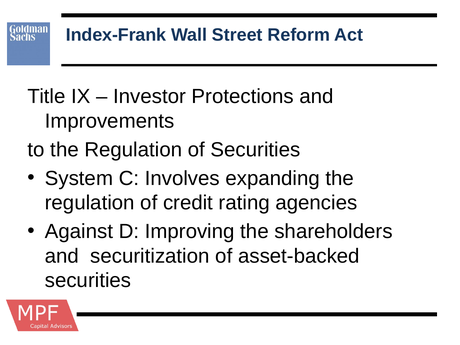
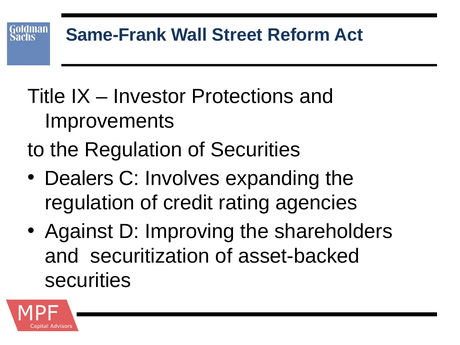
Index-Frank: Index-Frank -> Same-Frank (116, 35)
System: System -> Dealers (79, 178)
